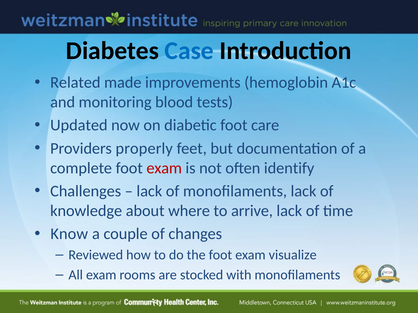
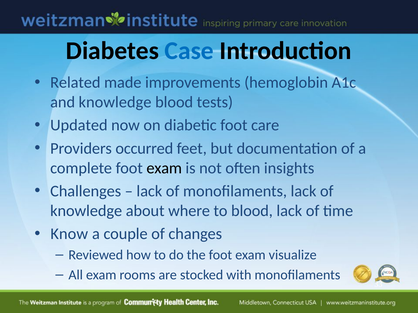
and monitoring: monitoring -> knowledge (115, 102)
properly: properly -> occurred (144, 149)
exam colour: red -> black (164, 168)
identify: identify -> insights (289, 168)
to arrive: arrive -> blood (252, 211)
